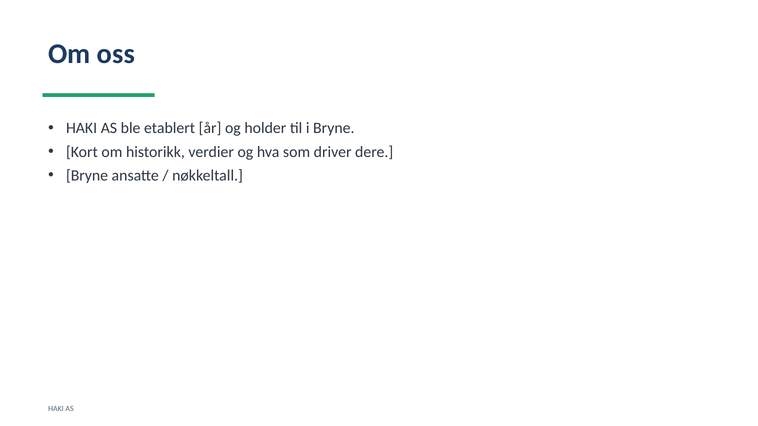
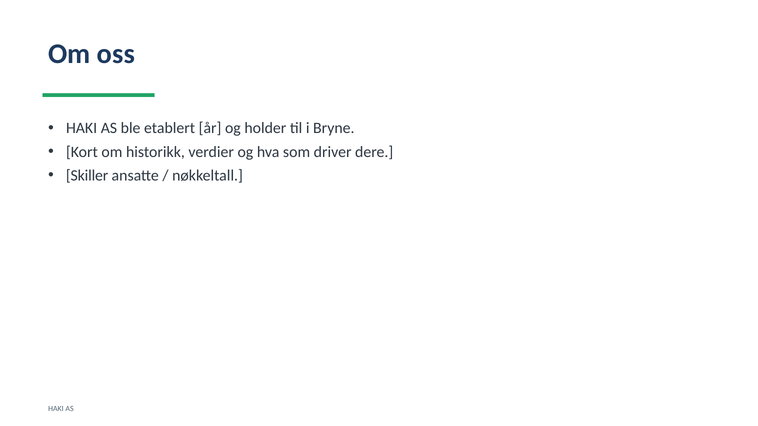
Bryne: Bryne -> Skiller (87, 176)
